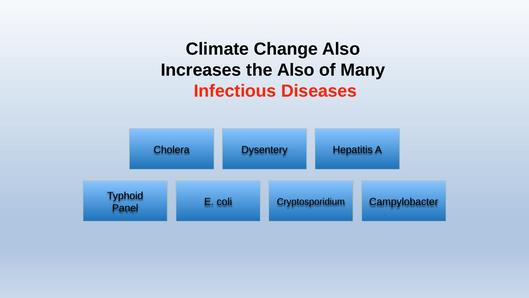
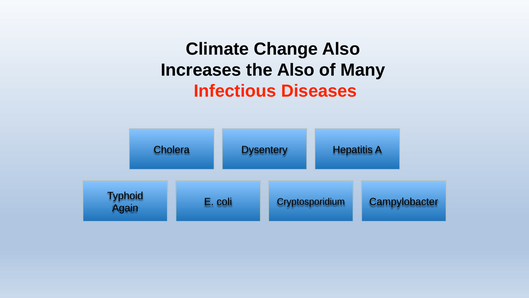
Panel: Panel -> Again (125, 208)
